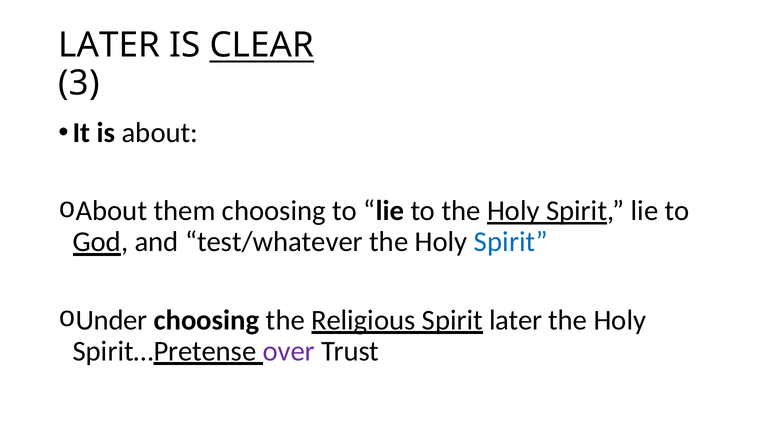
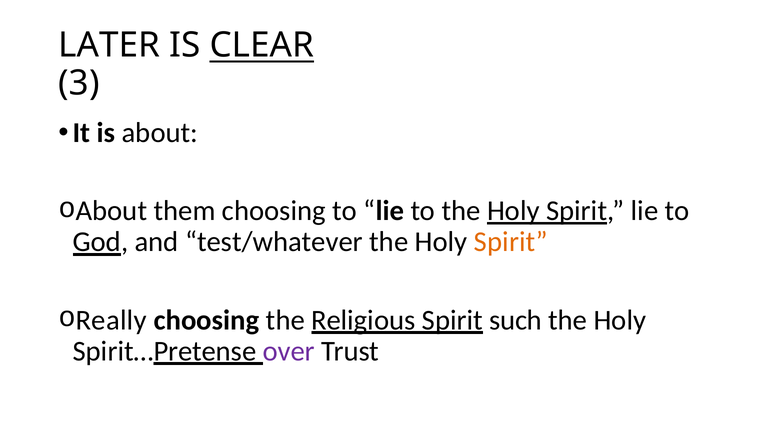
Spirit colour: blue -> orange (511, 242)
Under: Under -> Really (111, 320)
later: later -> such (516, 320)
